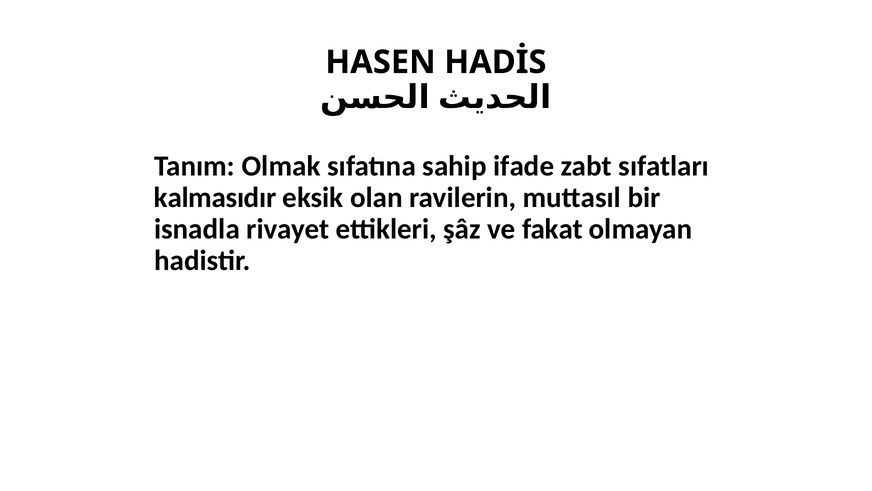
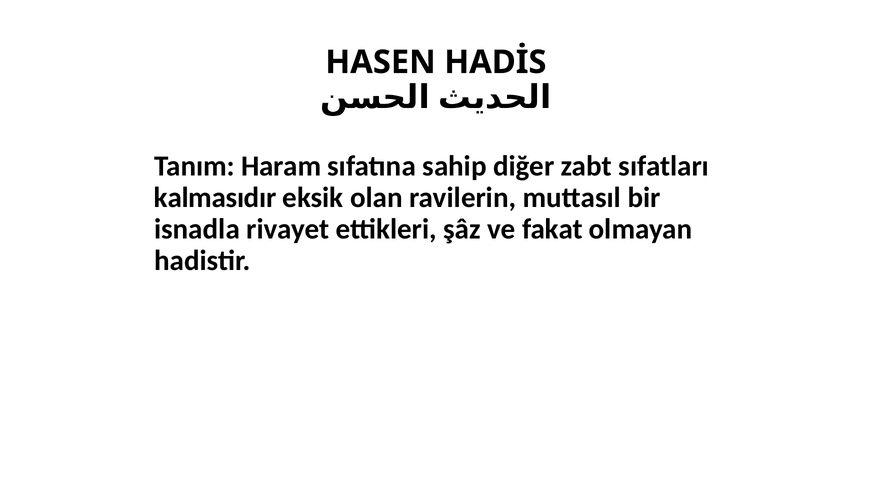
Olmak: Olmak -> Haram (281, 166)
ifade: ifade -> diğer (524, 166)
